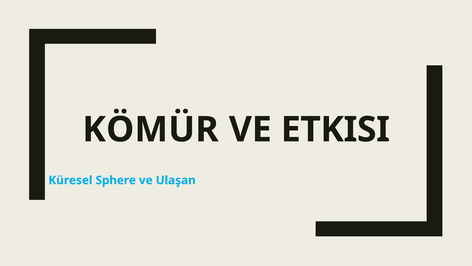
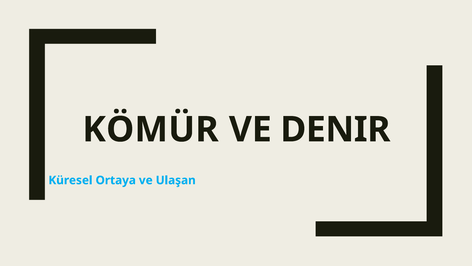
ETKISI: ETKISI -> DENIR (335, 129)
Sphere: Sphere -> Ortaya (116, 180)
